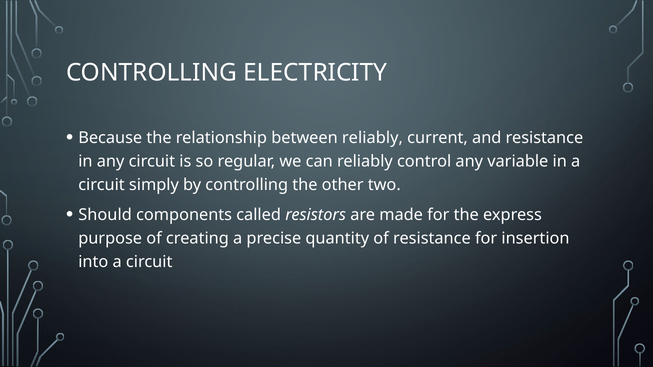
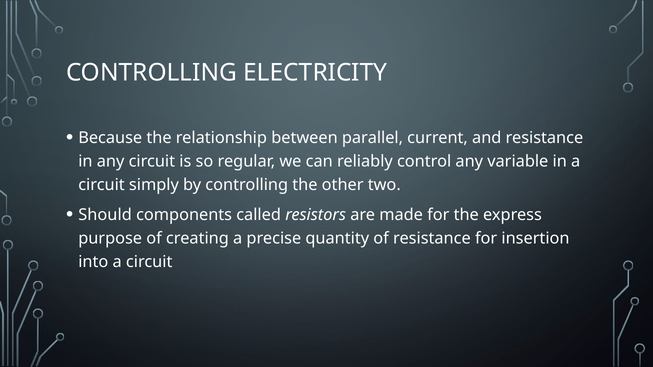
between reliably: reliably -> parallel (372, 138)
